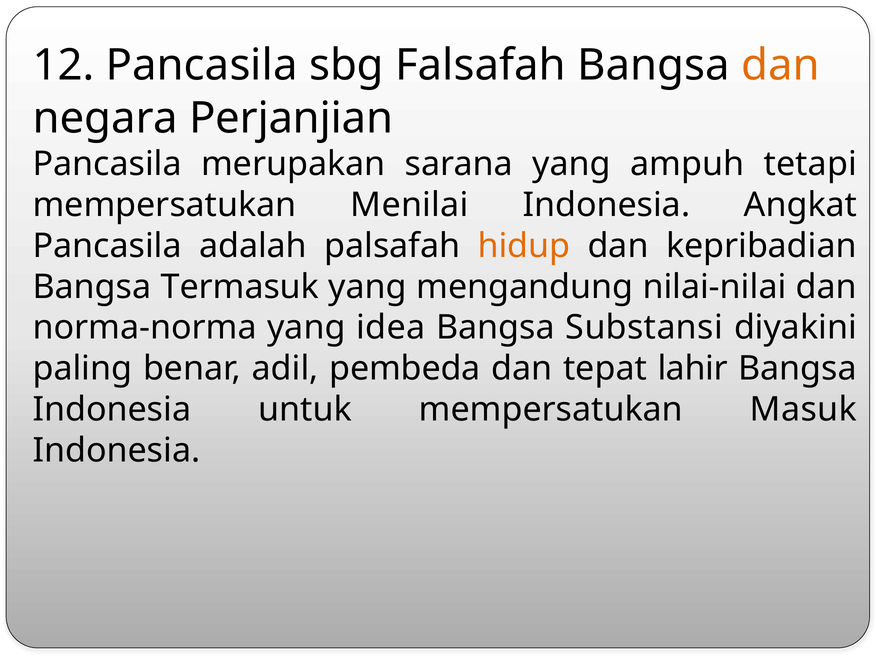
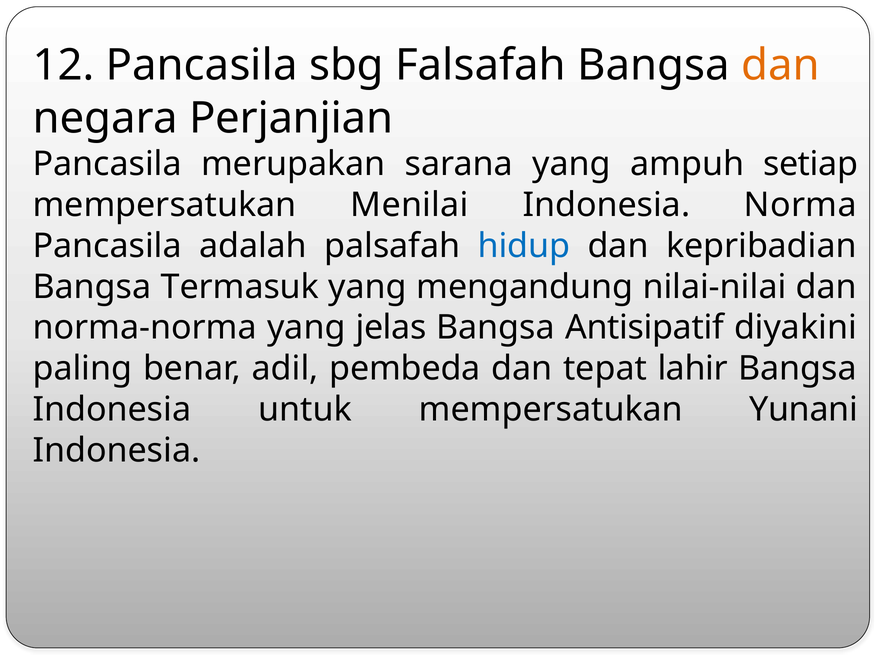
tetapi: tetapi -> setiap (811, 164)
Angkat: Angkat -> Norma (800, 205)
hidup colour: orange -> blue (524, 246)
idea: idea -> jelas (391, 328)
Substansi: Substansi -> Antisipatif (644, 328)
Masuk: Masuk -> Yunani (804, 410)
